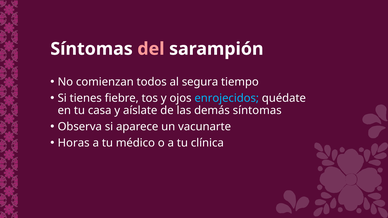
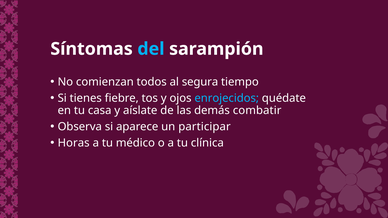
del colour: pink -> light blue (151, 49)
demás síntomas: síntomas -> combatir (257, 110)
vacunarte: vacunarte -> participar (205, 127)
